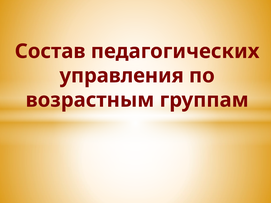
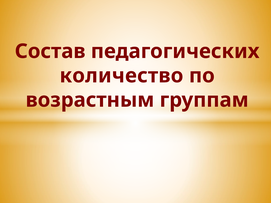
управления: управления -> количество (121, 76)
